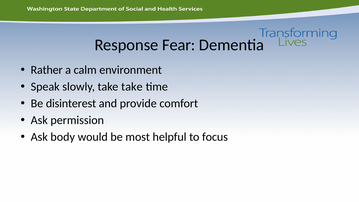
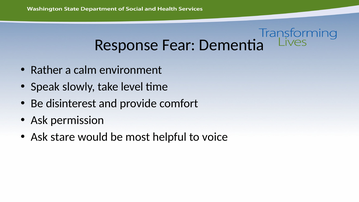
take take: take -> level (132, 87)
body: body -> stare (63, 137)
focus: focus -> voice (215, 137)
